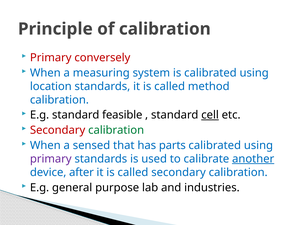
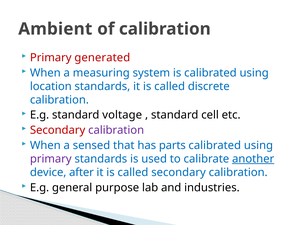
Principle: Principle -> Ambient (55, 29)
conversely: conversely -> generated (102, 58)
method: method -> discrete (209, 86)
feasible: feasible -> voltage (122, 115)
cell underline: present -> none (210, 115)
calibration colour: green -> purple (116, 130)
